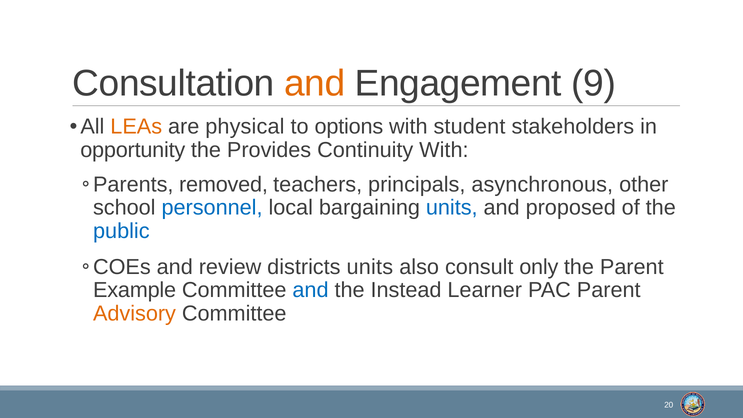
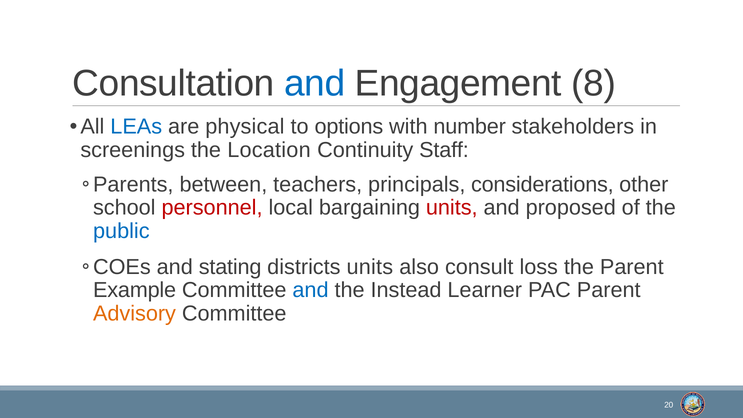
and colour: orange -> blue (315, 83)
9: 9 -> 8 (594, 83)
LEAs colour: orange -> blue (136, 127)
student: student -> number (470, 127)
opportunity: opportunity -> screenings (133, 150)
Provides: Provides -> Location (269, 150)
Continuity With: With -> Staff (444, 150)
removed: removed -> between (223, 184)
asynchronous: asynchronous -> considerations (542, 184)
personnel colour: blue -> red (212, 208)
units colour: blue -> red (452, 208)
review: review -> stating (230, 267)
only: only -> loss (539, 267)
